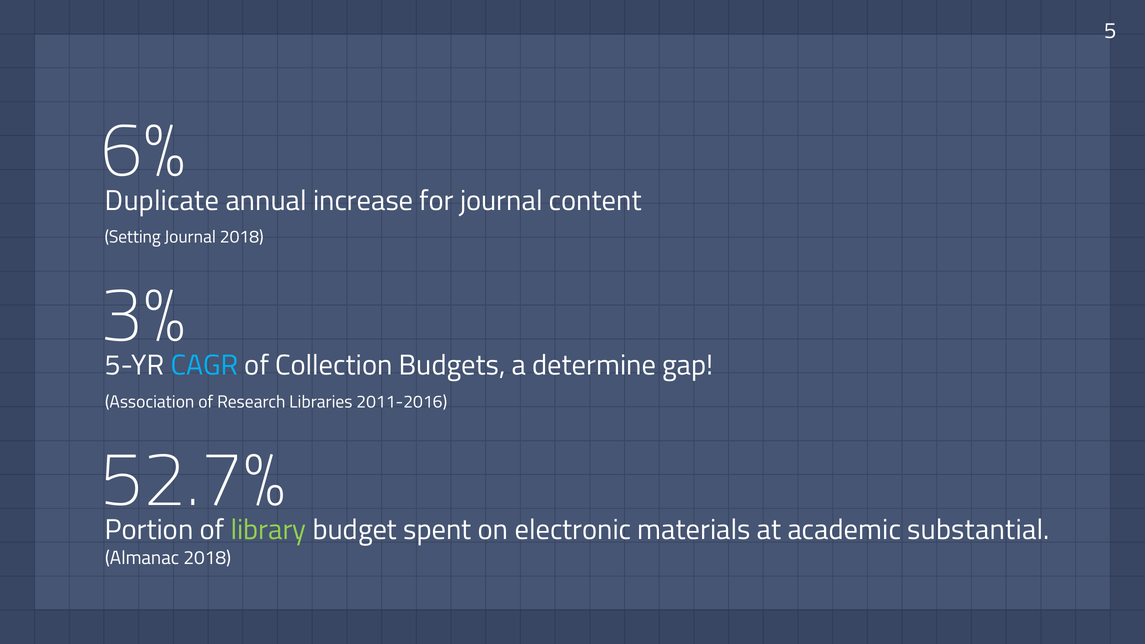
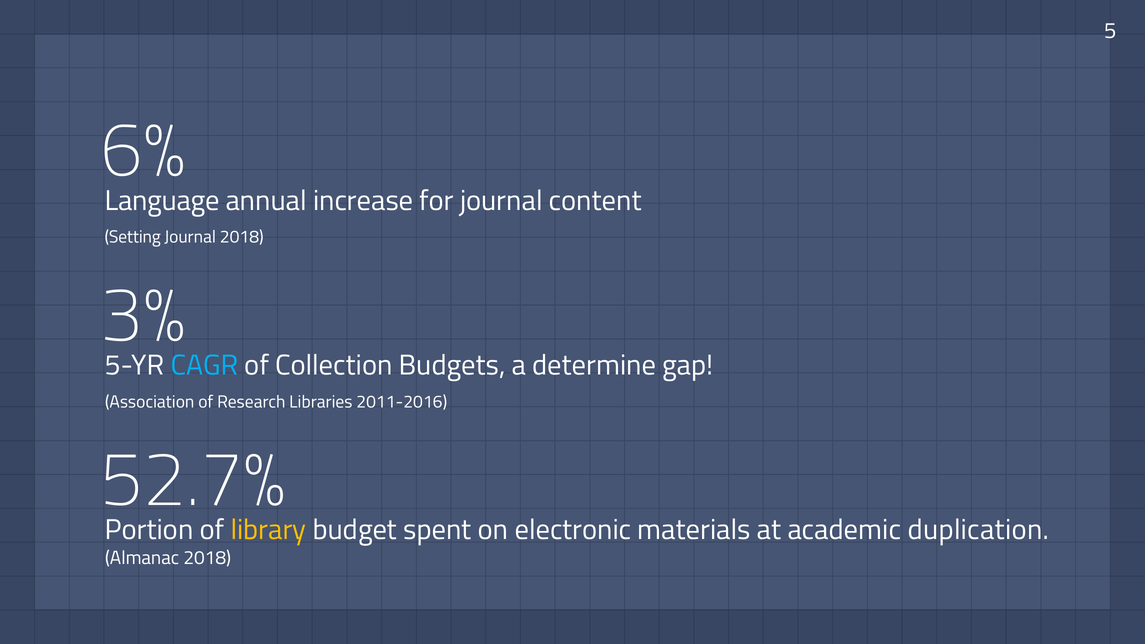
Duplicate: Duplicate -> Language (162, 201)
library colour: light green -> yellow (268, 530)
substantial: substantial -> duplication (978, 530)
